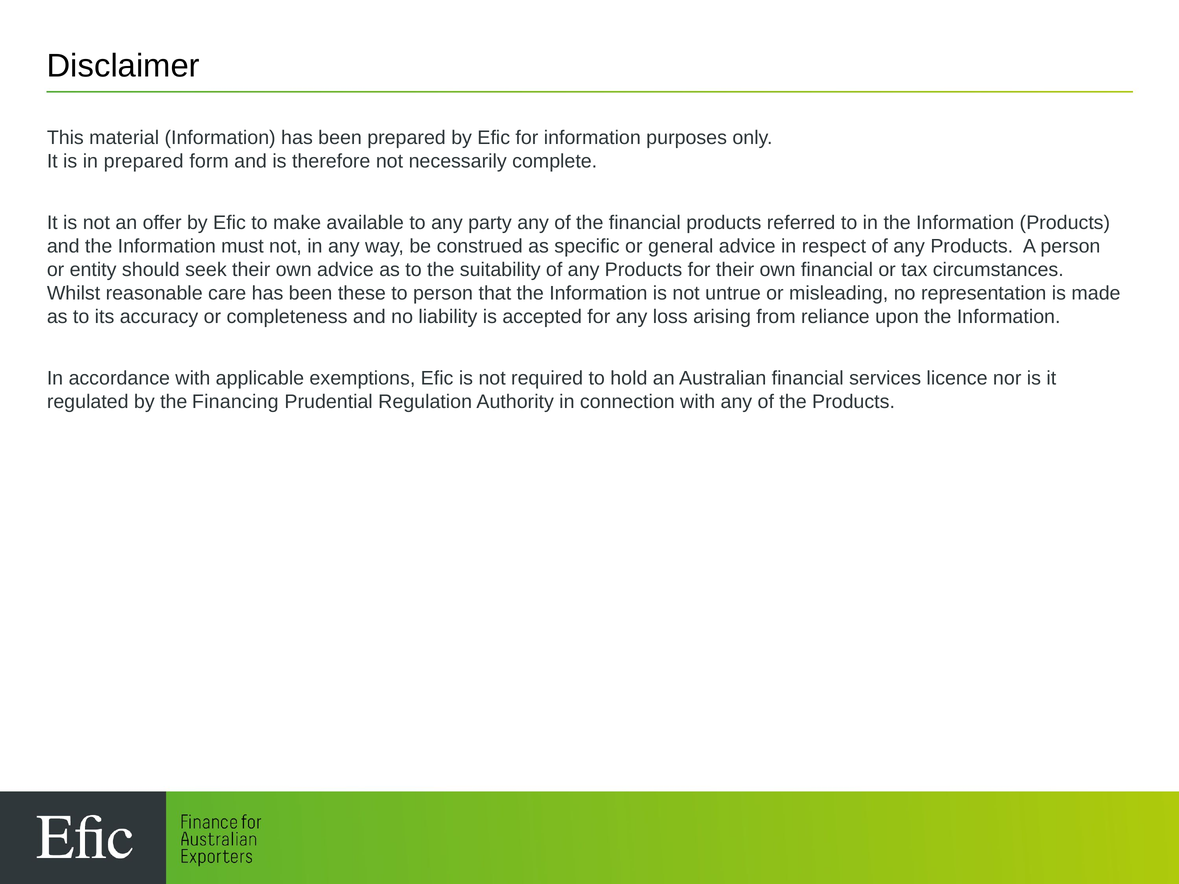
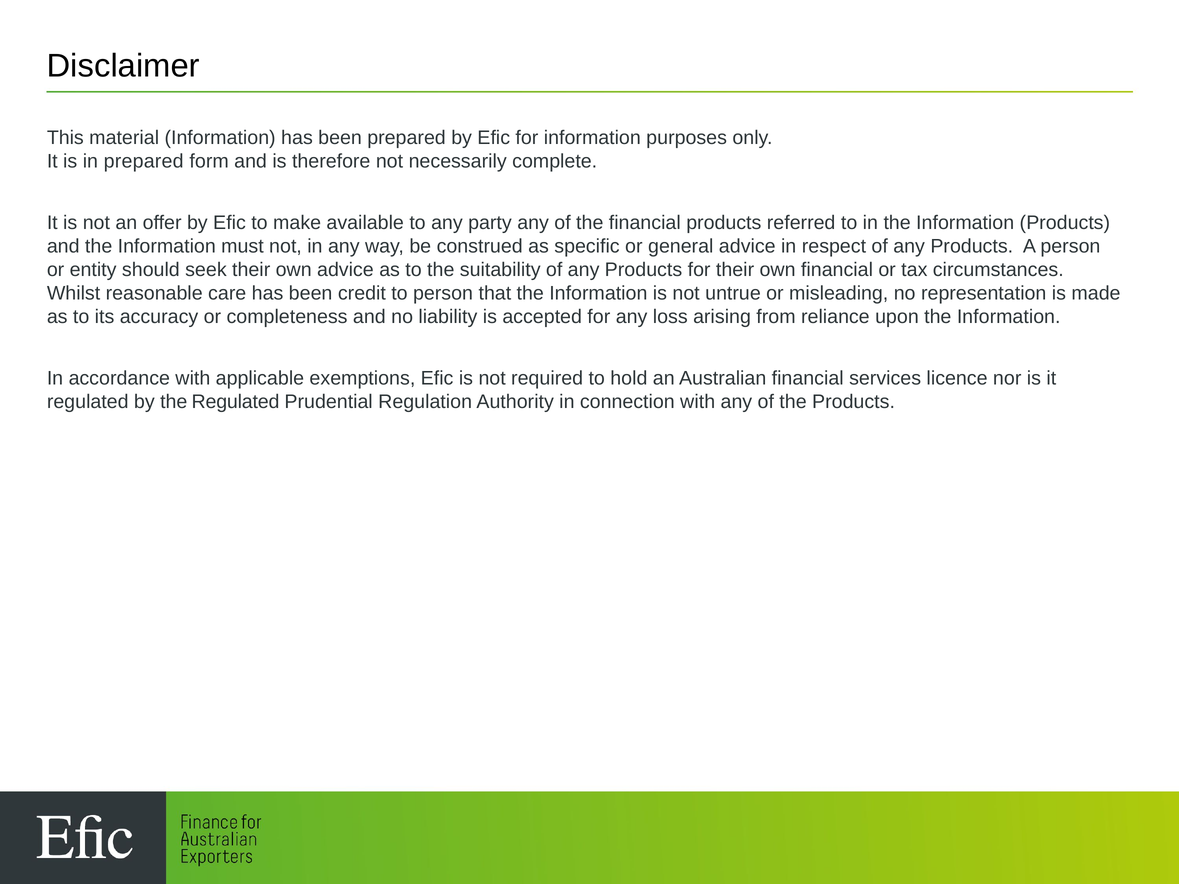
these: these -> credit (362, 293)
the Financing: Financing -> Regulated (236, 402)
